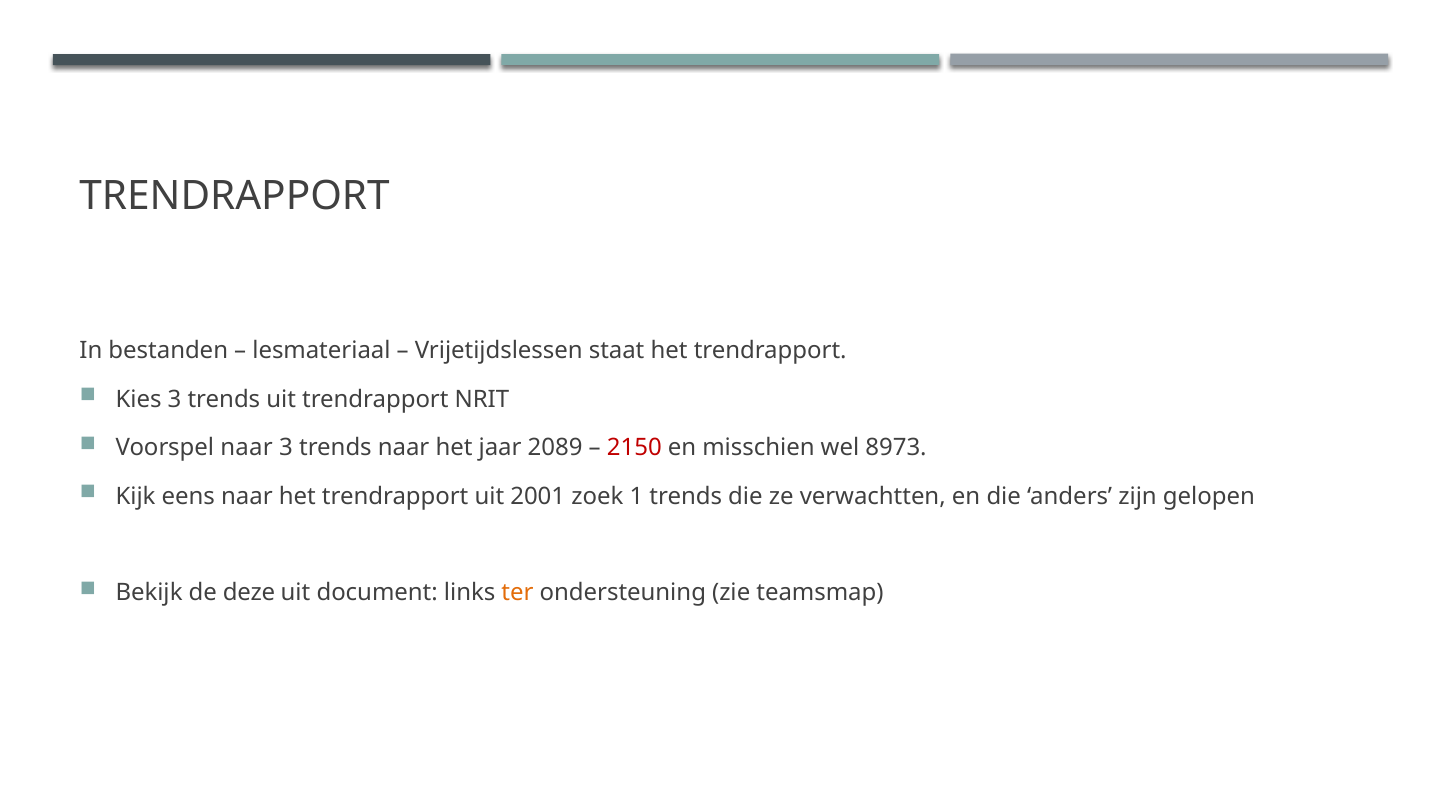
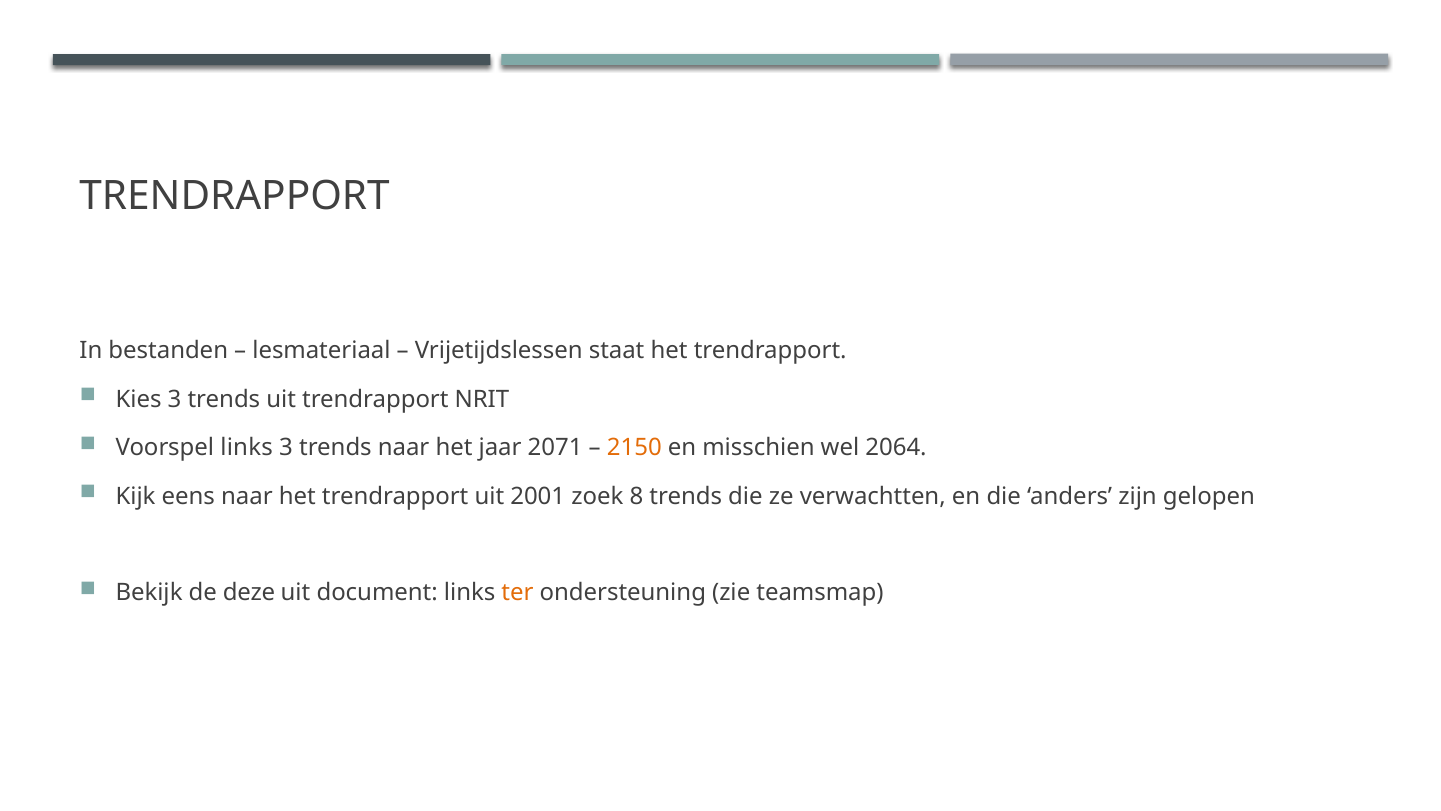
Voorspel naar: naar -> links (247, 448)
2089: 2089 -> 2071 (555, 448)
2150 colour: red -> orange (634, 448)
8973: 8973 -> 2064 (896, 448)
1: 1 -> 8 (636, 496)
